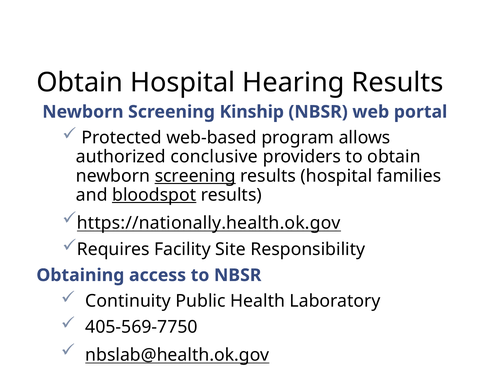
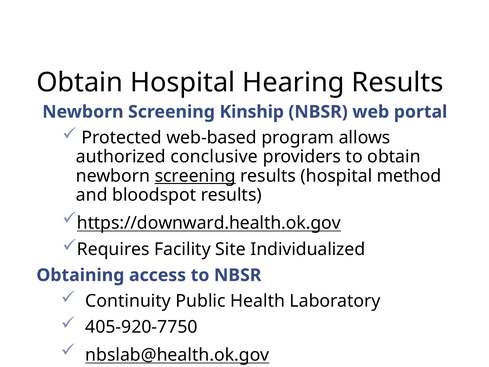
families: families -> method (409, 176)
bloodspot underline: present -> none (154, 195)
https://nationally.health.ok.gov: https://nationally.health.ok.gov -> https://downward.health.ok.gov (209, 223)
Responsibility: Responsibility -> Individualized (308, 249)
405-569-7750: 405-569-7750 -> 405-920-7750 (141, 327)
